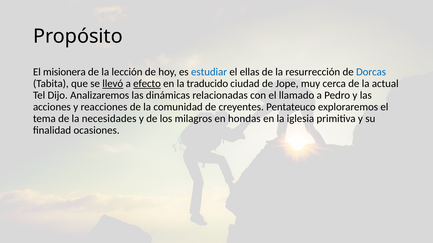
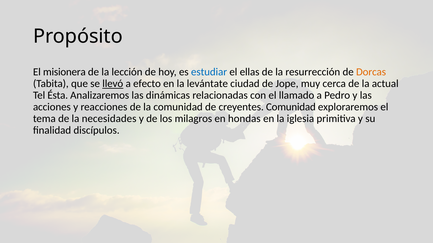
Dorcas colour: blue -> orange (371, 72)
efecto underline: present -> none (147, 84)
traducido: traducido -> levántate (207, 84)
Dijo: Dijo -> Ésta (58, 96)
creyentes Pentateuco: Pentateuco -> Comunidad (291, 107)
ocasiones: ocasiones -> discípulos (97, 131)
